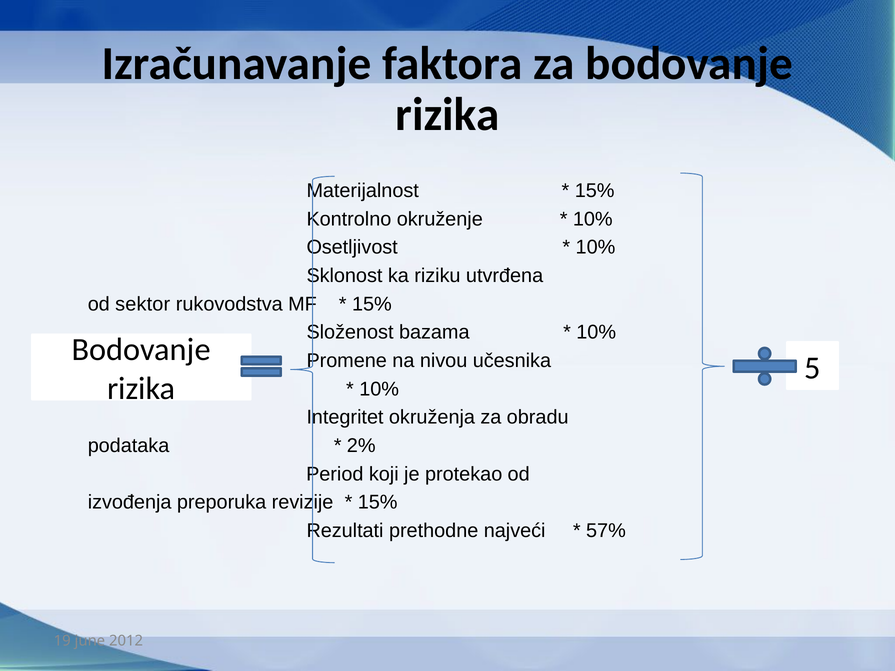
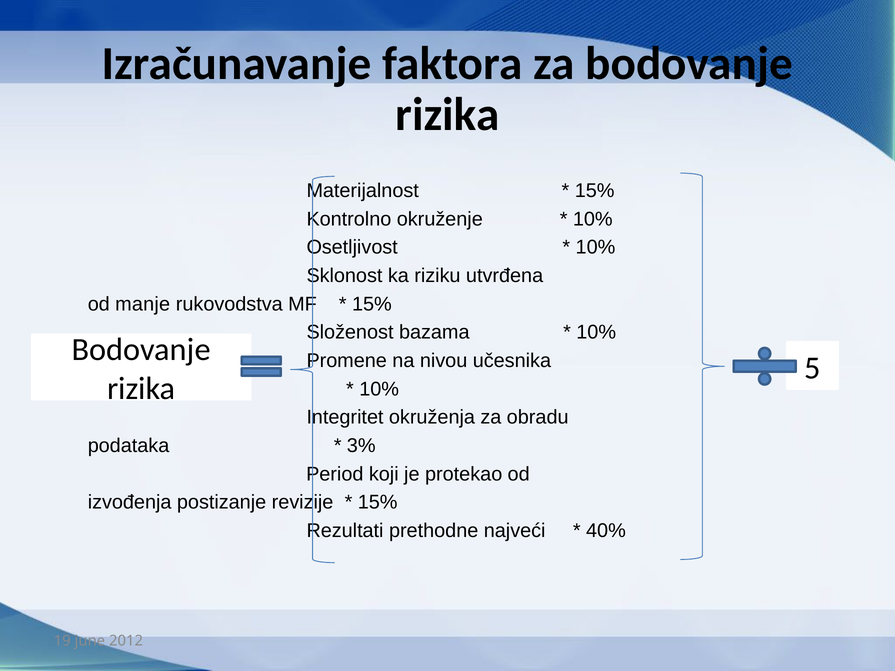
sektor: sektor -> manje (143, 304)
2%: 2% -> 3% (361, 446)
preporuka: preporuka -> postizanje (222, 502)
57%: 57% -> 40% (606, 531)
